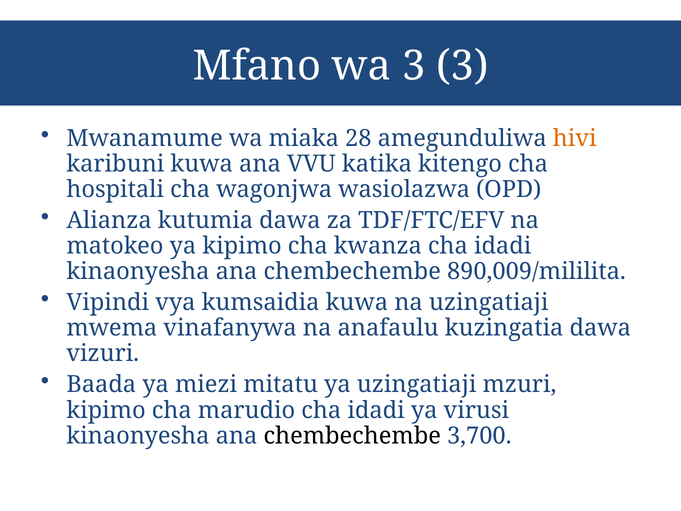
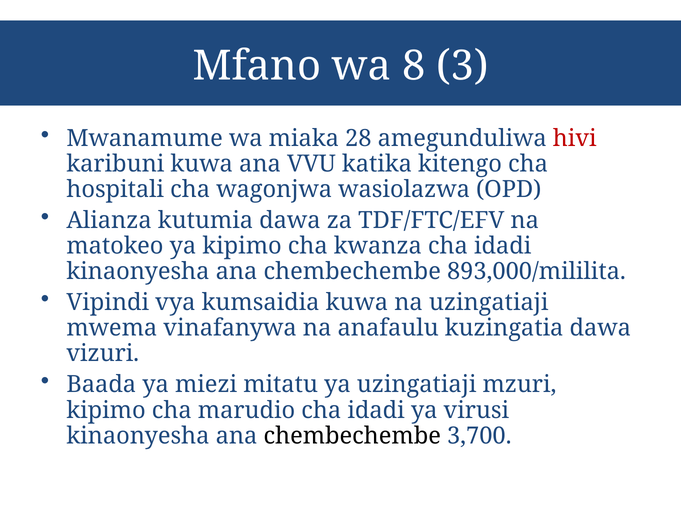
wa 3: 3 -> 8 (414, 66)
hivi colour: orange -> red (575, 138)
890,009/mililita: 890,009/mililita -> 893,000/mililita (536, 271)
